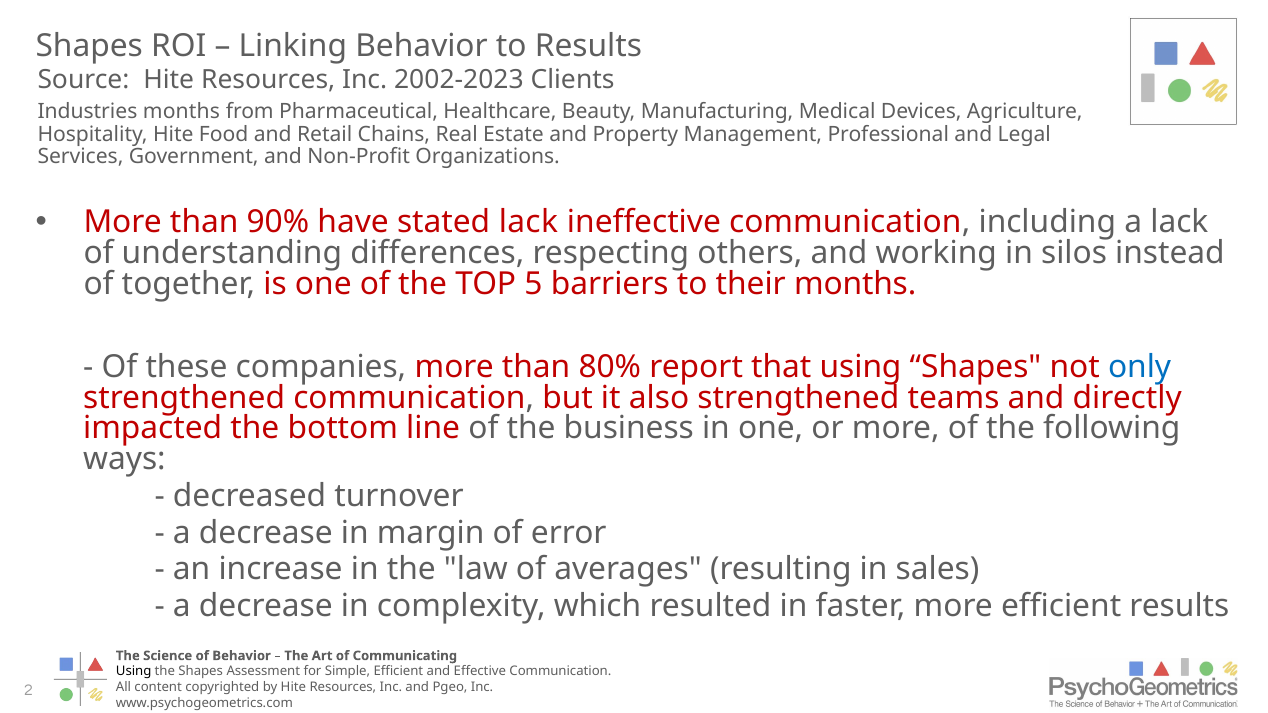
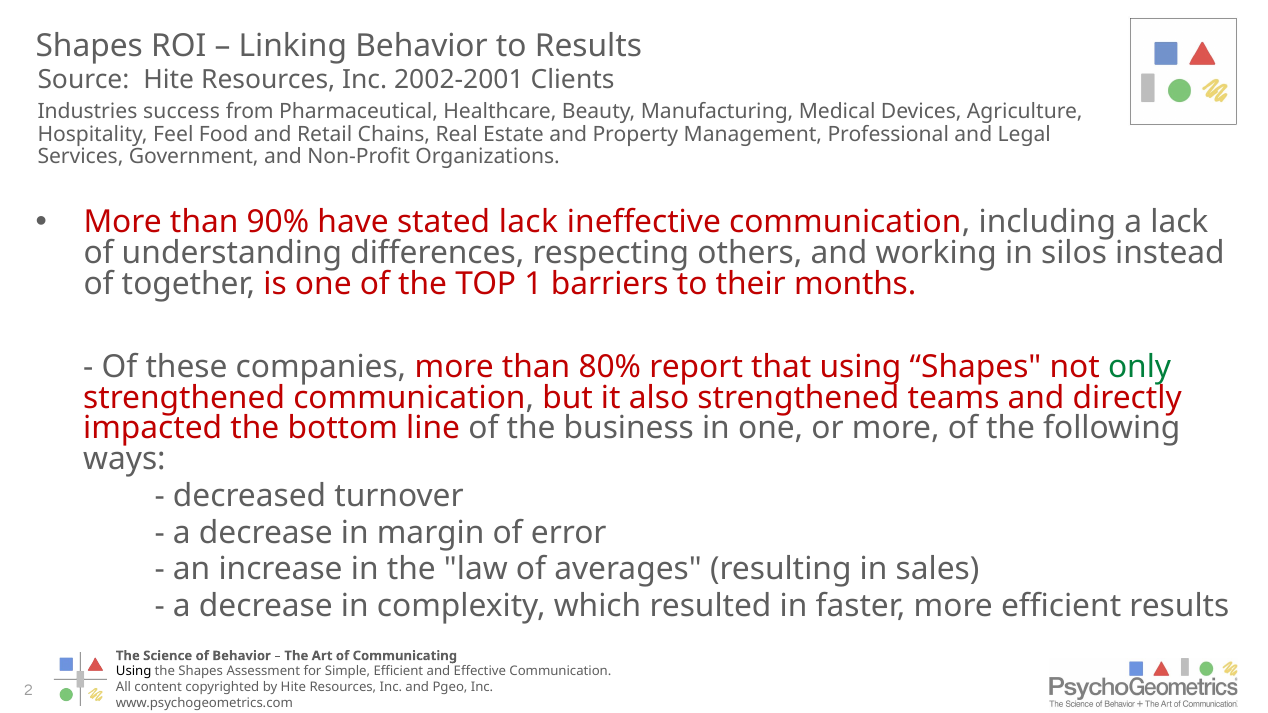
2002-2023: 2002-2023 -> 2002-2001 (459, 80)
Industries months: months -> success (181, 111)
Hospitality Hite: Hite -> Feel (173, 134)
5: 5 -> 1 (533, 284)
only colour: blue -> green (1140, 367)
